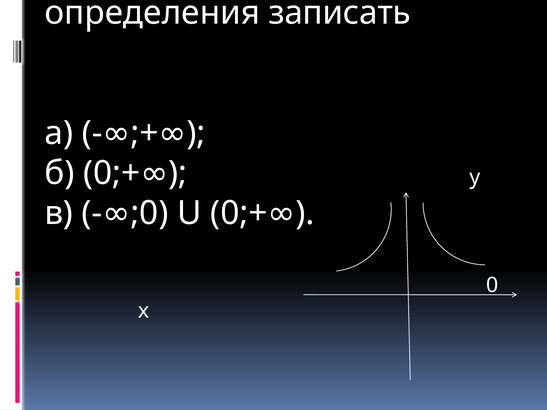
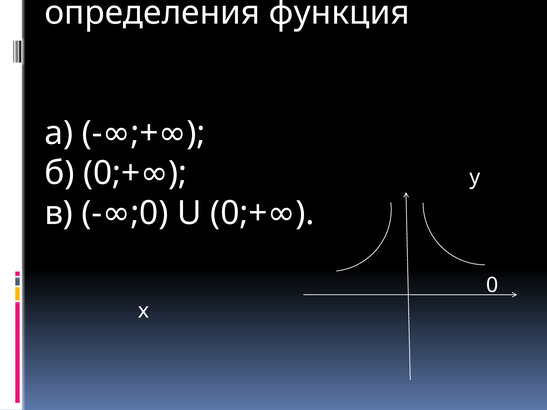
записать: записать -> функция (339, 13)
